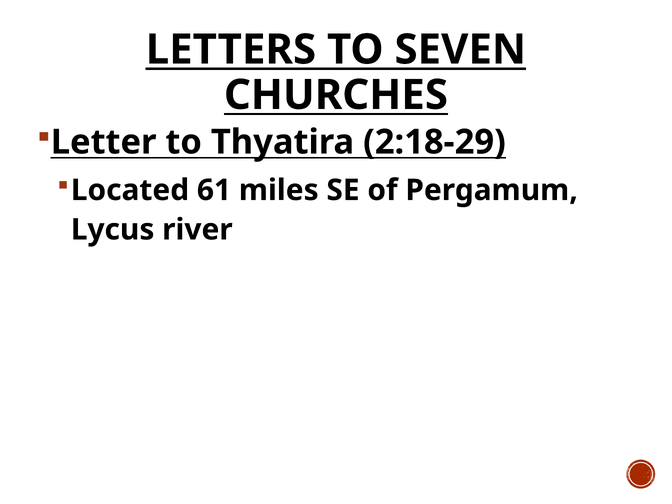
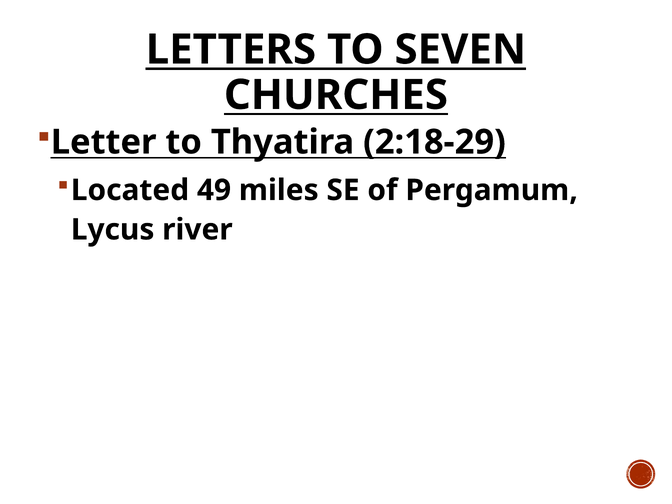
61: 61 -> 49 (214, 190)
